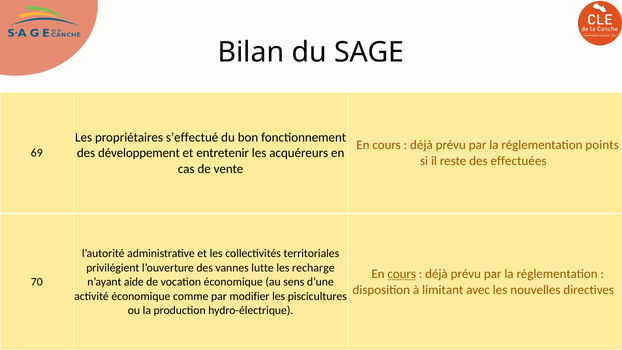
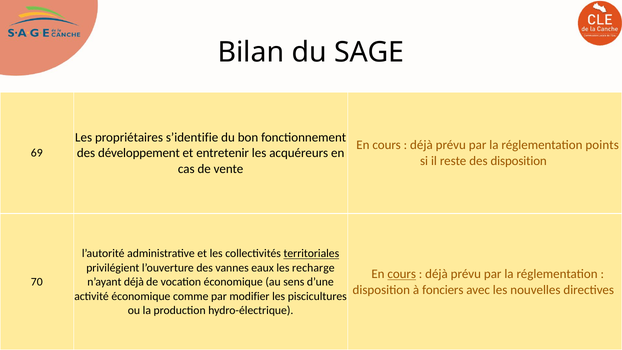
s’effectué: s’effectué -> s’identifie (192, 137)
des effectuées: effectuées -> disposition (519, 161)
territoriales underline: none -> present (311, 253)
lutte: lutte -> eaux (263, 268)
n’ayant aide: aide -> déjà (134, 282)
limitant: limitant -> fonciers (443, 290)
